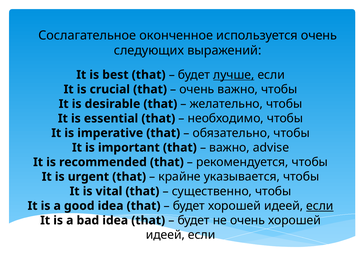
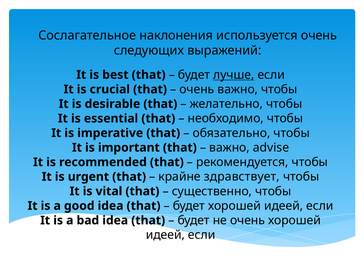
оконченное: оконченное -> наклонения (176, 35)
указывается: указывается -> здравствует (242, 177)
если underline: present -> none (320, 206)
